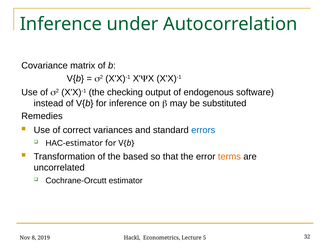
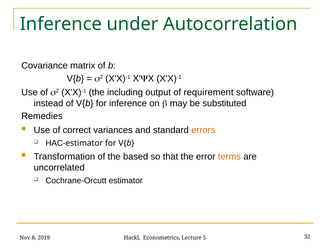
checking: checking -> including (125, 92)
endogenous: endogenous -> requirement (209, 92)
errors colour: blue -> orange (203, 130)
